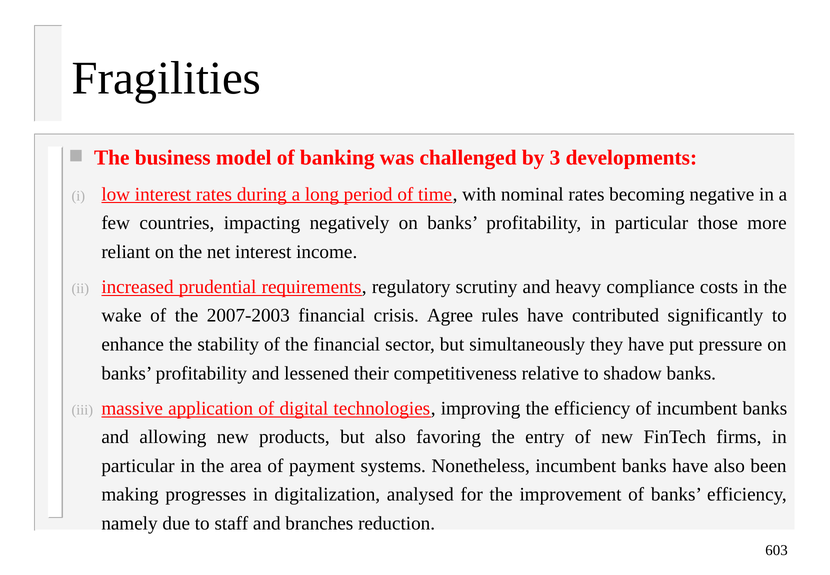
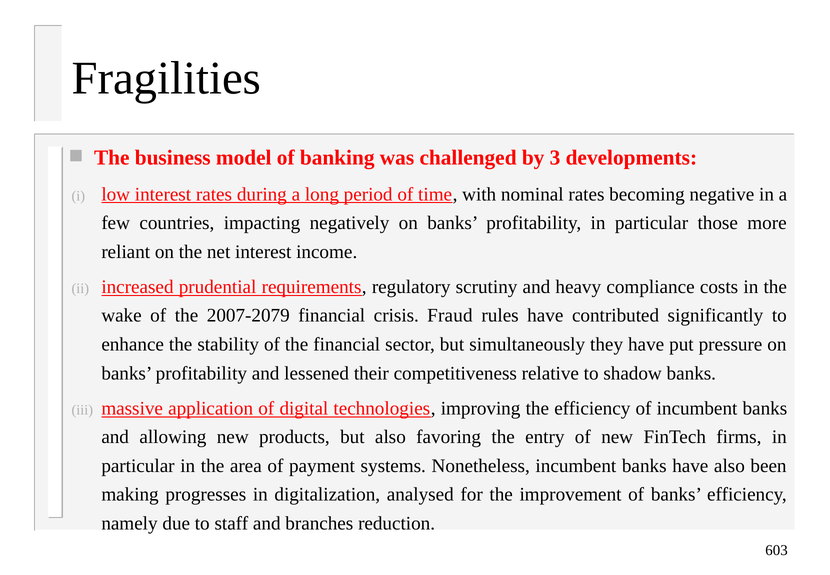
2007-2003: 2007-2003 -> 2007-2079 (248, 315)
Agree: Agree -> Fraud (450, 315)
